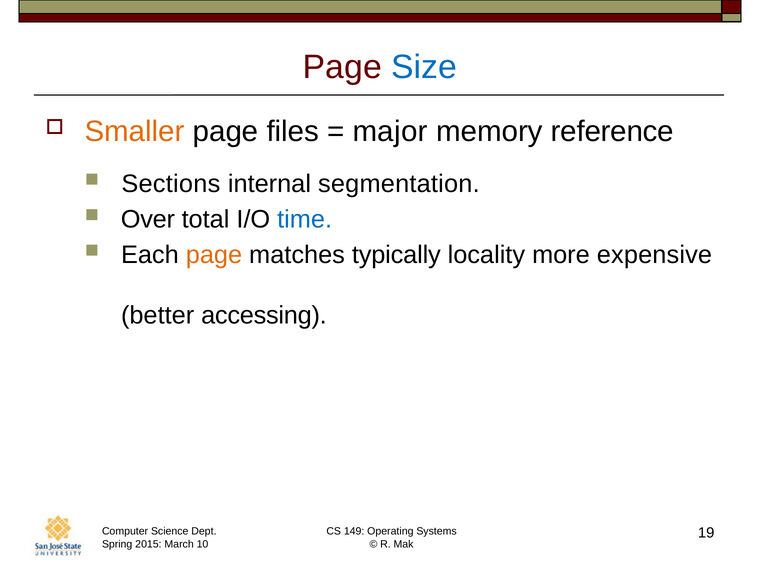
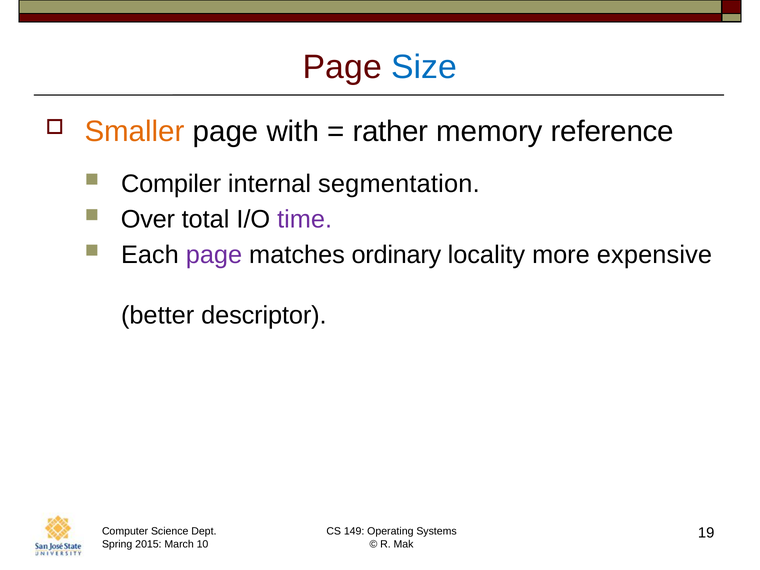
files: files -> with (293, 131)
major: major -> rather (390, 131)
Sections: Sections -> Compiler (171, 184)
time colour: blue -> purple (305, 219)
page colour: orange -> purple (214, 255)
typically: typically -> ordinary (396, 255)
accessing: accessing -> descriptor (264, 316)
